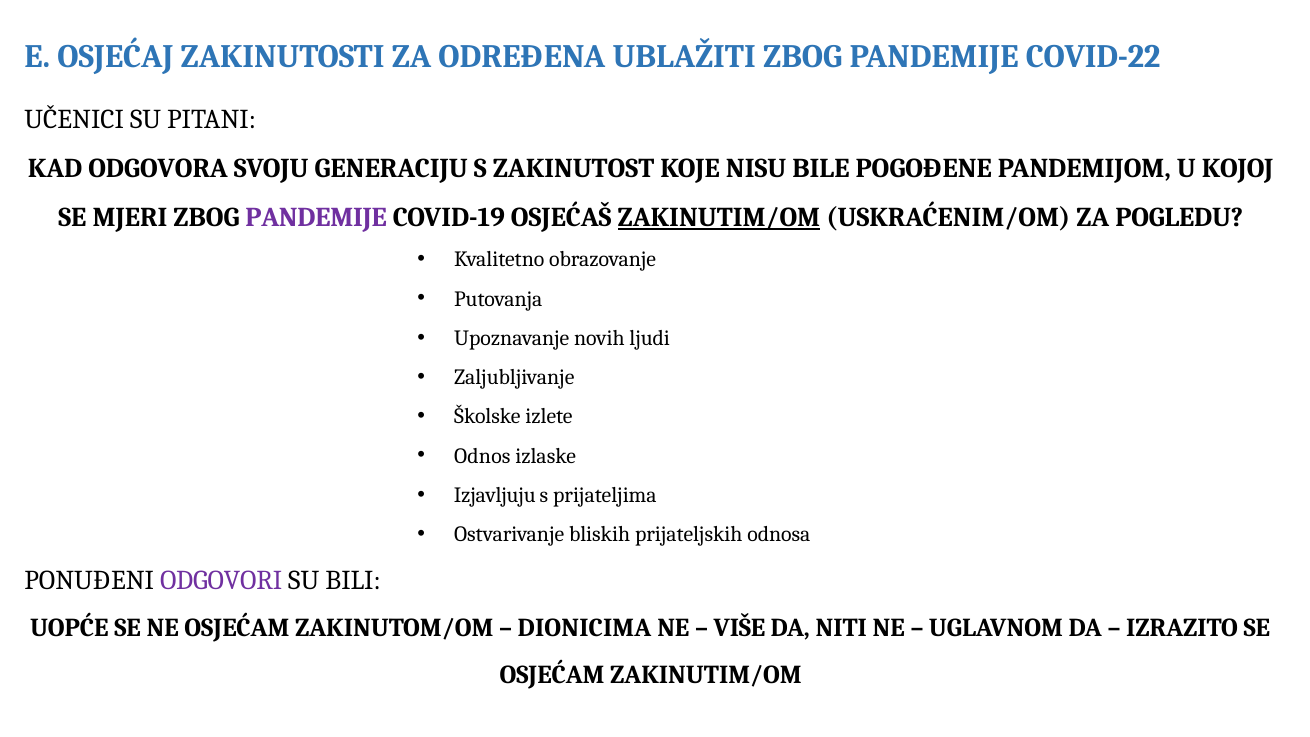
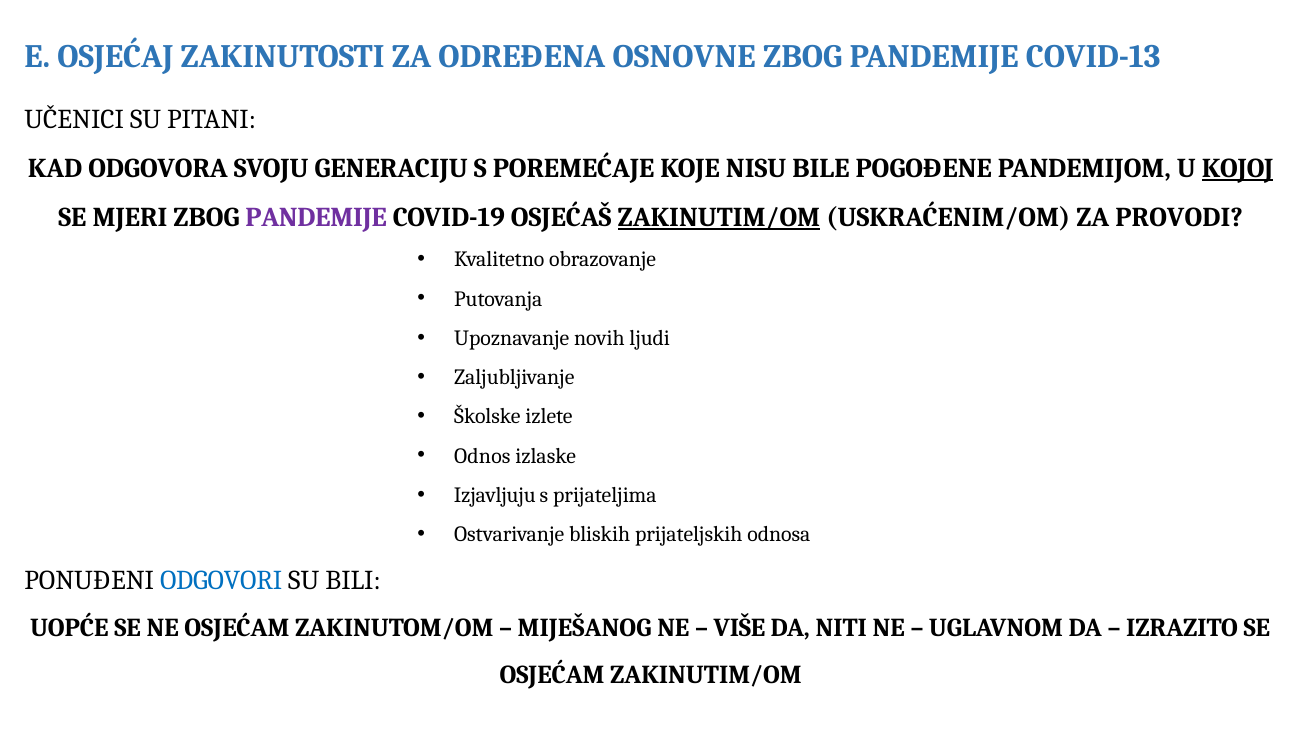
UBLAŽITI: UBLAŽITI -> OSNOVNE (684, 57)
COVID-22: COVID-22 -> COVID-13 (1093, 57)
ZAKINUTOST: ZAKINUTOST -> POREMEĆAJE (574, 168)
KOJOJ underline: none -> present (1238, 168)
POGLEDU: POGLEDU -> PROVODI (1179, 217)
ODGOVORI colour: purple -> blue (221, 581)
DIONICIMA: DIONICIMA -> MIJEŠANOG (585, 628)
